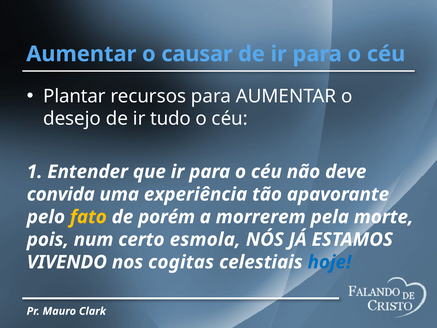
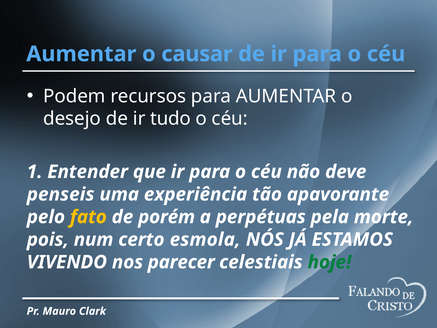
Plantar: Plantar -> Podem (74, 96)
convida: convida -> penseis (61, 194)
morrerem: morrerem -> perpétuas (261, 217)
cogitas: cogitas -> parecer (181, 262)
hoje colour: blue -> green (329, 262)
